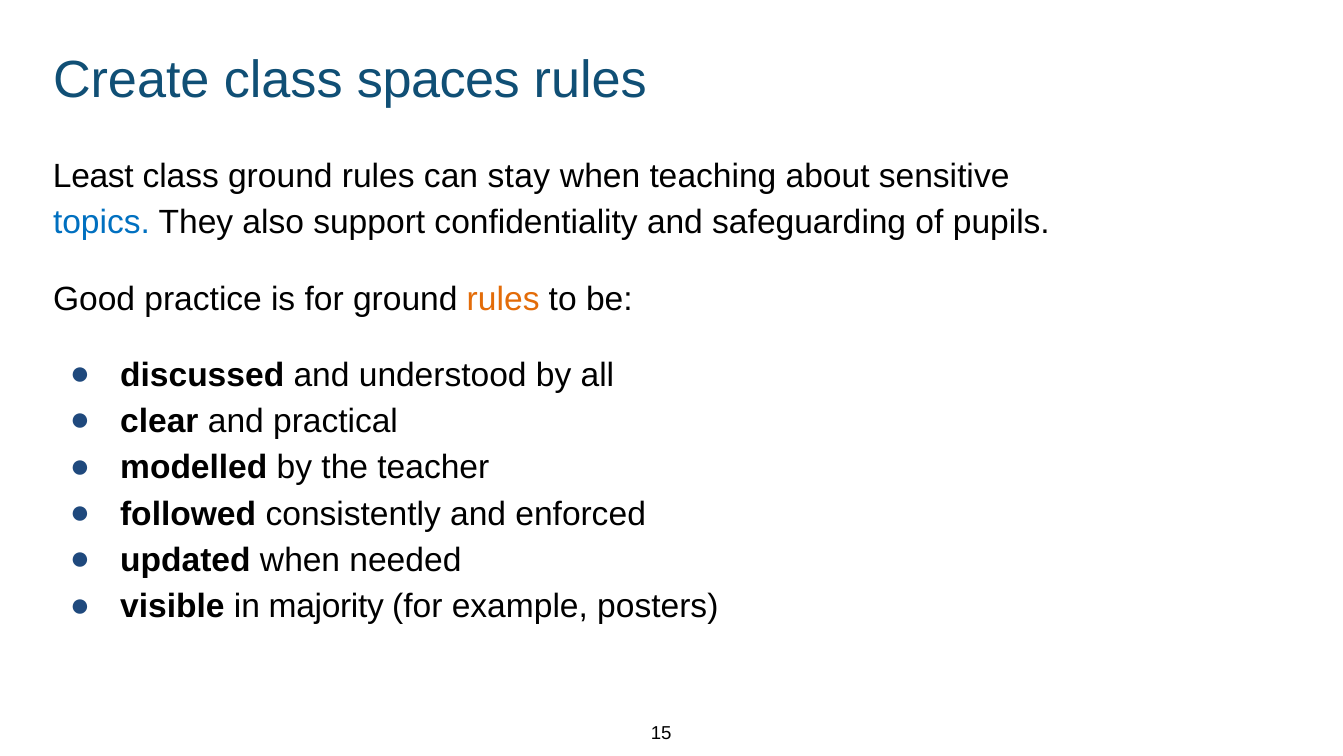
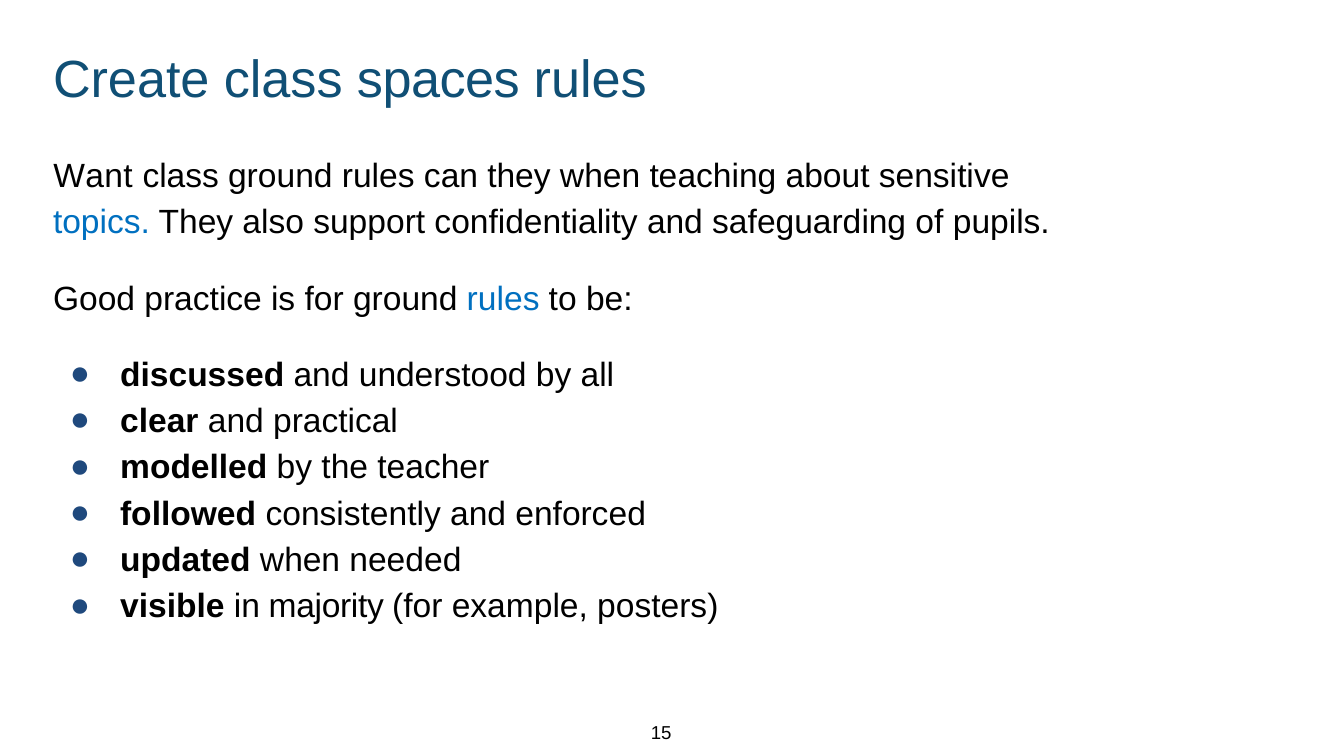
Least: Least -> Want (93, 176)
can stay: stay -> they (519, 176)
rules colour: orange -> blue (503, 299)
